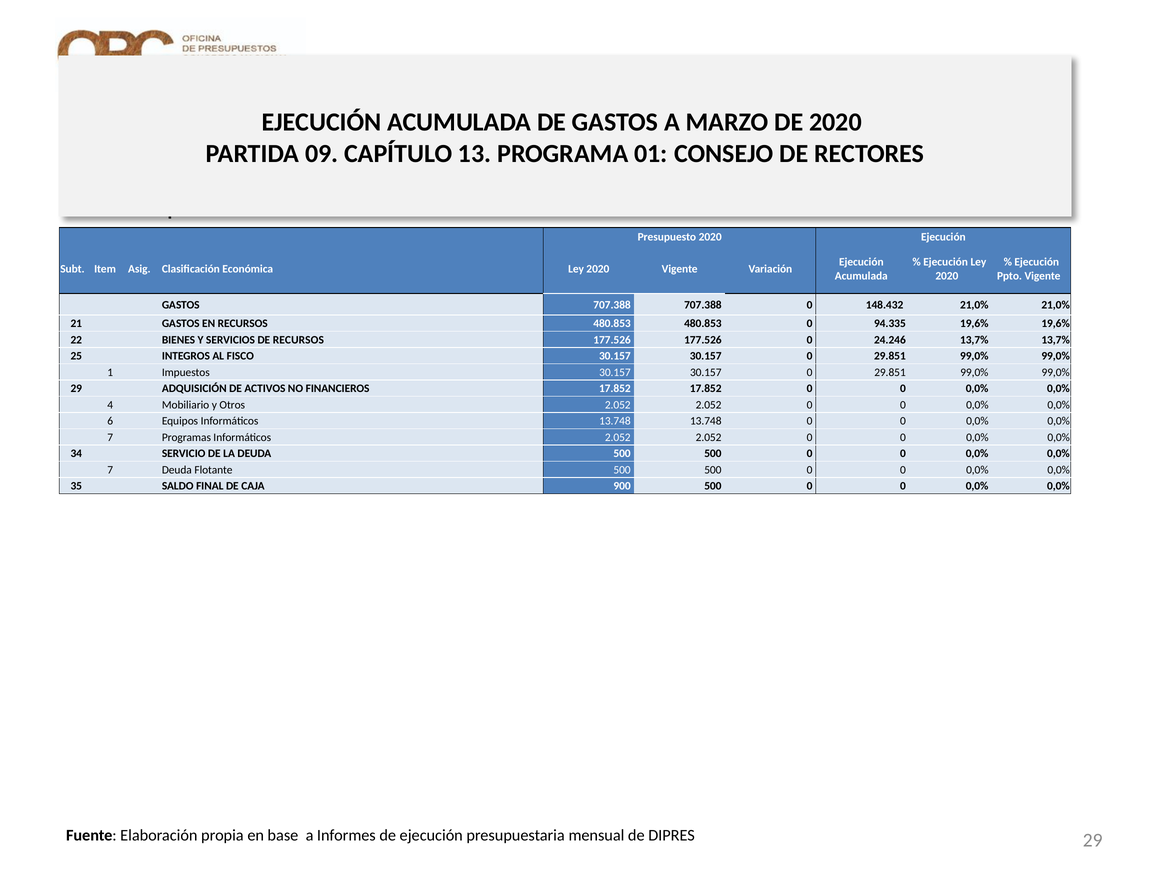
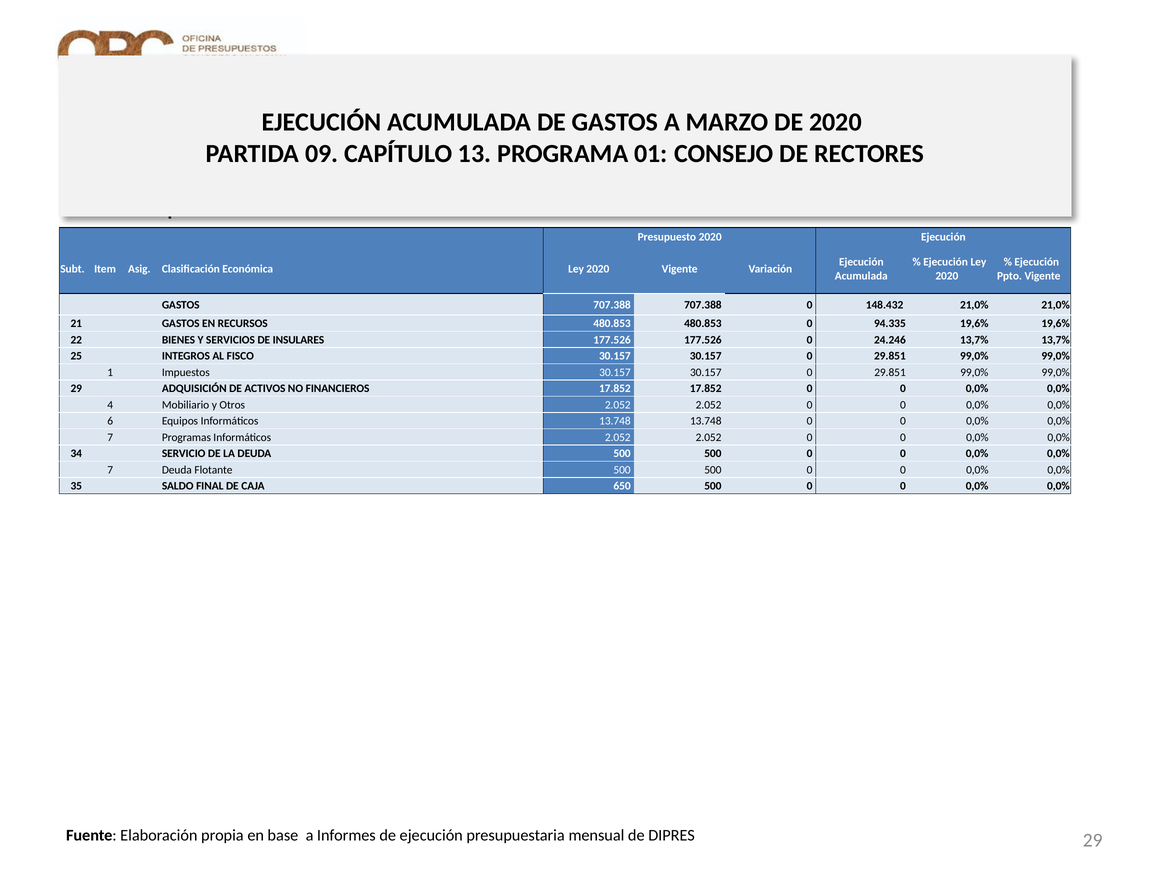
DE RECURSOS: RECURSOS -> INSULARES (298, 340)
900: 900 -> 650 (622, 486)
